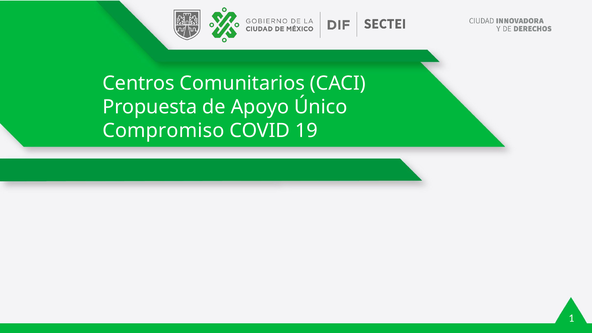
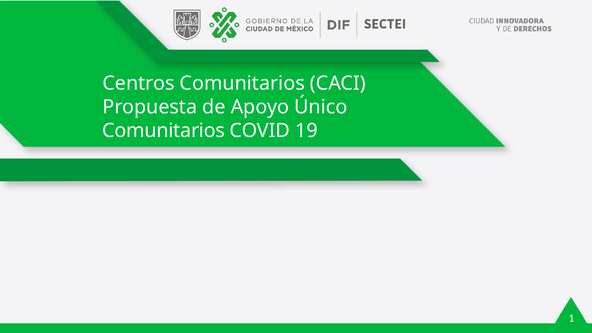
Compromiso: Compromiso -> Comunitarios (164, 131)
